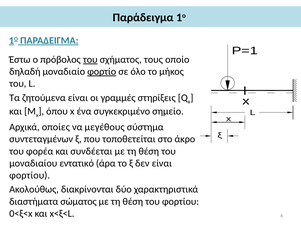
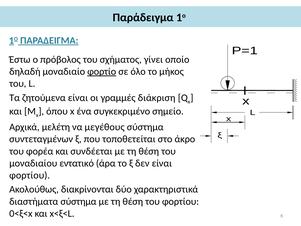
του underline: present -> none (90, 59)
τους: τους -> γίνει (153, 59)
στηρίξεις: στηρίξεις -> διάκριση (157, 98)
οποίες: οποίες -> μελέτη (56, 127)
διαστήματα σώματος: σώματος -> σύστημα (79, 201)
